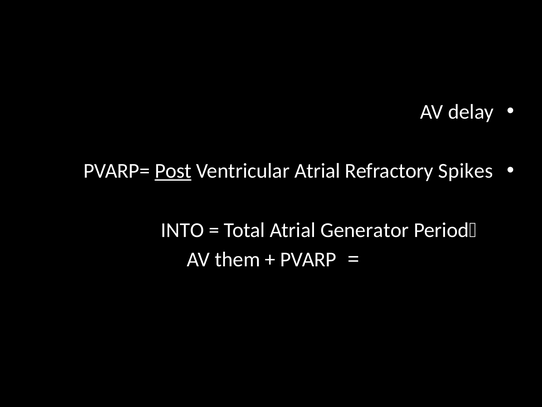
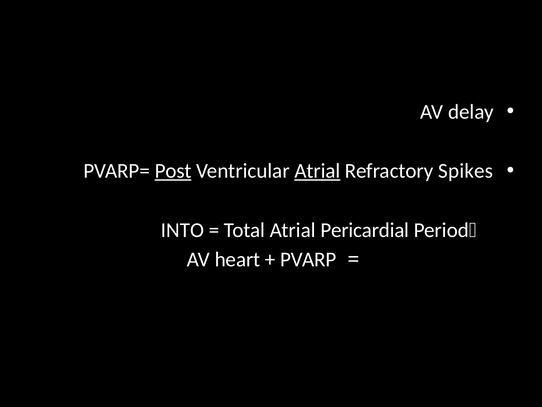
Atrial underline: none -> present (317, 171)
Generator: Generator -> Pericardial (365, 230)
them: them -> heart (238, 259)
